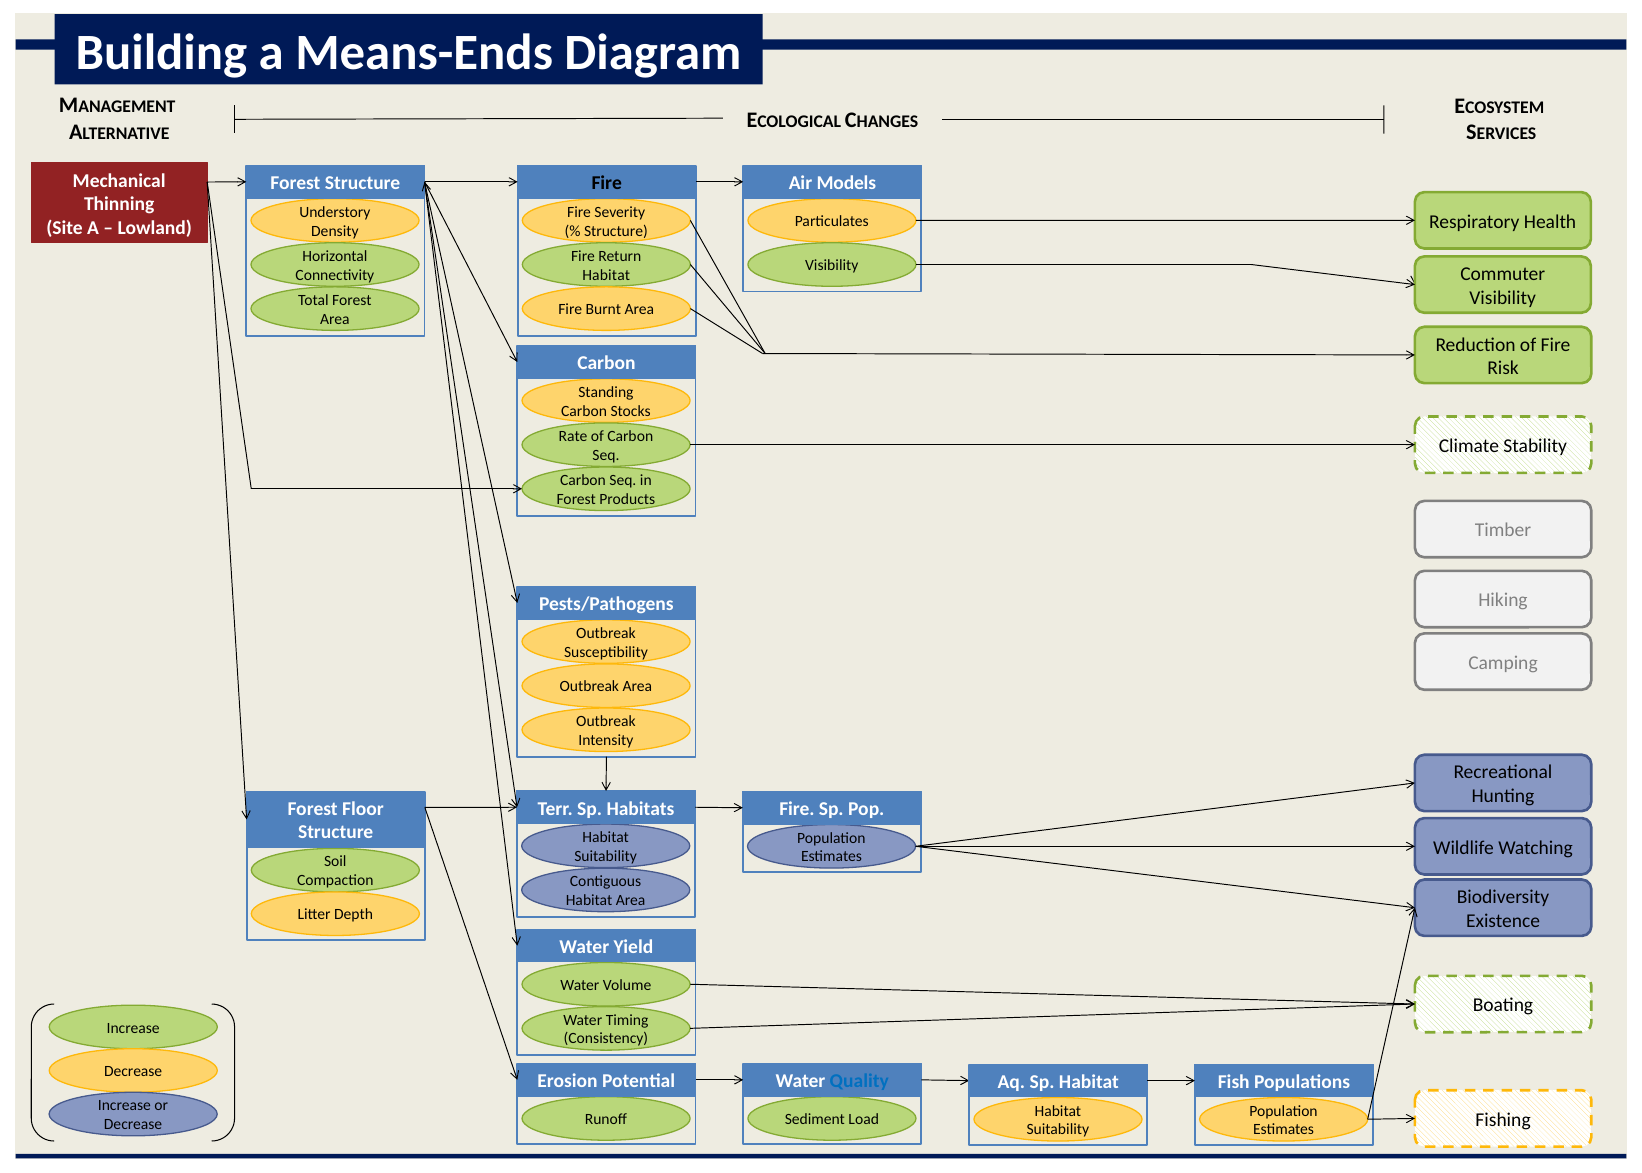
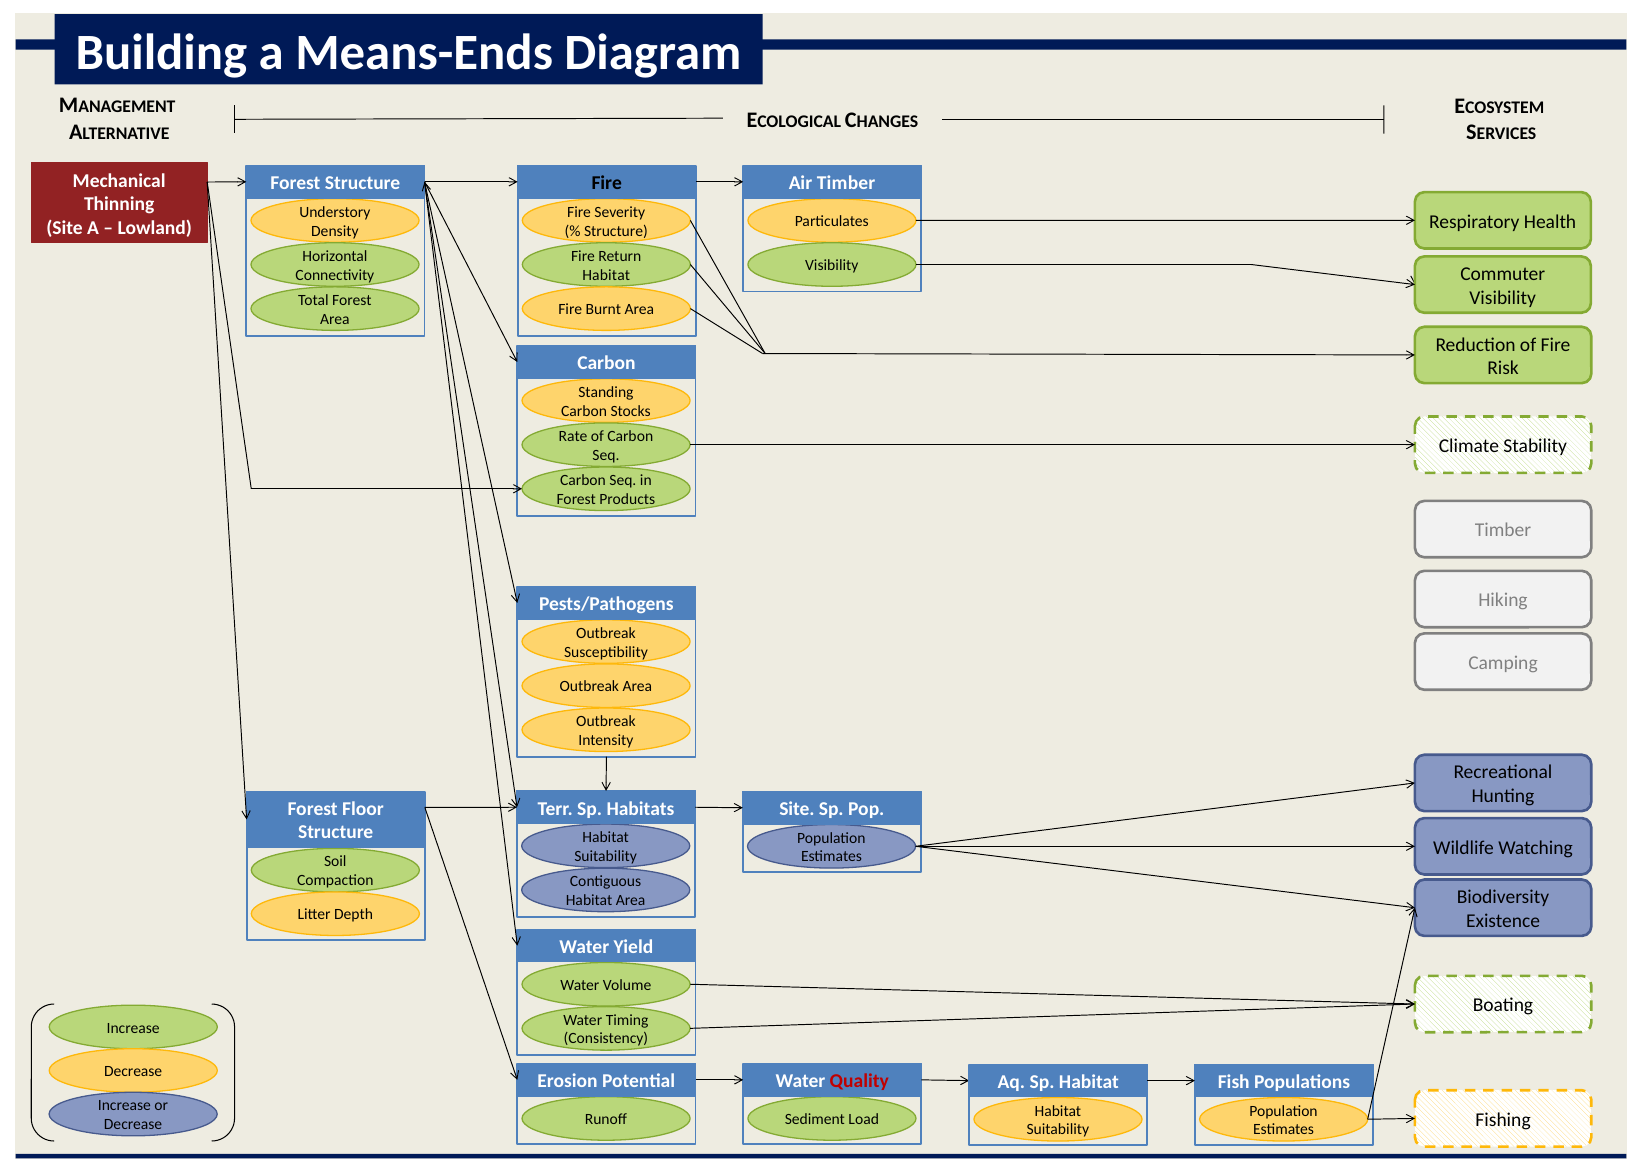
Air Models: Models -> Timber (846, 183)
Fire: Fire -> Site (797, 809)
Quality colour: blue -> red (859, 1081)
